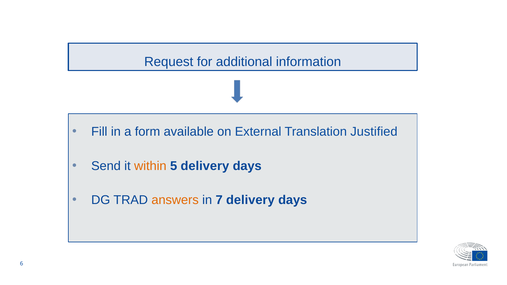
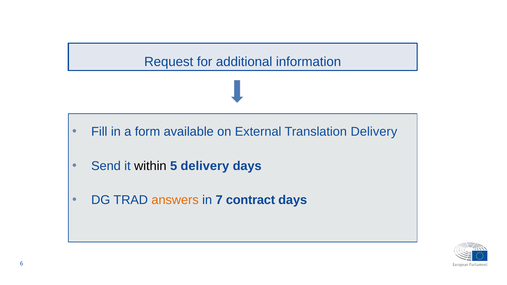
Translation Justified: Justified -> Delivery (374, 132)
within colour: orange -> black (150, 166)
7 delivery: delivery -> contract (251, 200)
